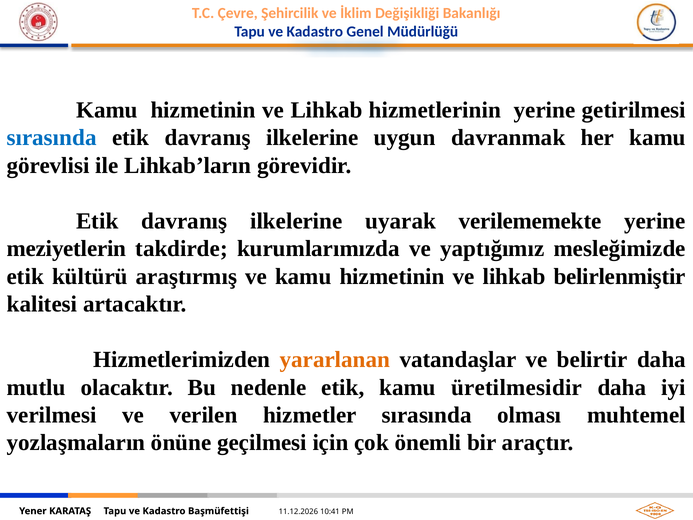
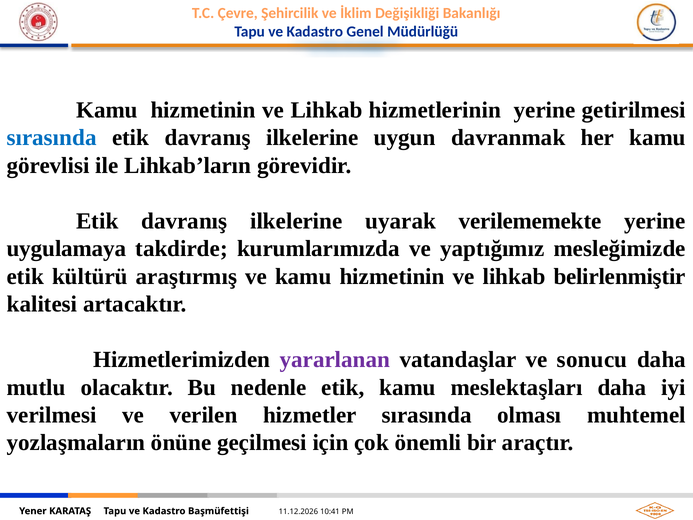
meziyetlerin: meziyetlerin -> uygulamaya (66, 249)
yararlanan colour: orange -> purple (335, 359)
belirtir: belirtir -> sonucu (592, 359)
üretilmesidir: üretilmesidir -> meslektaşları (517, 387)
